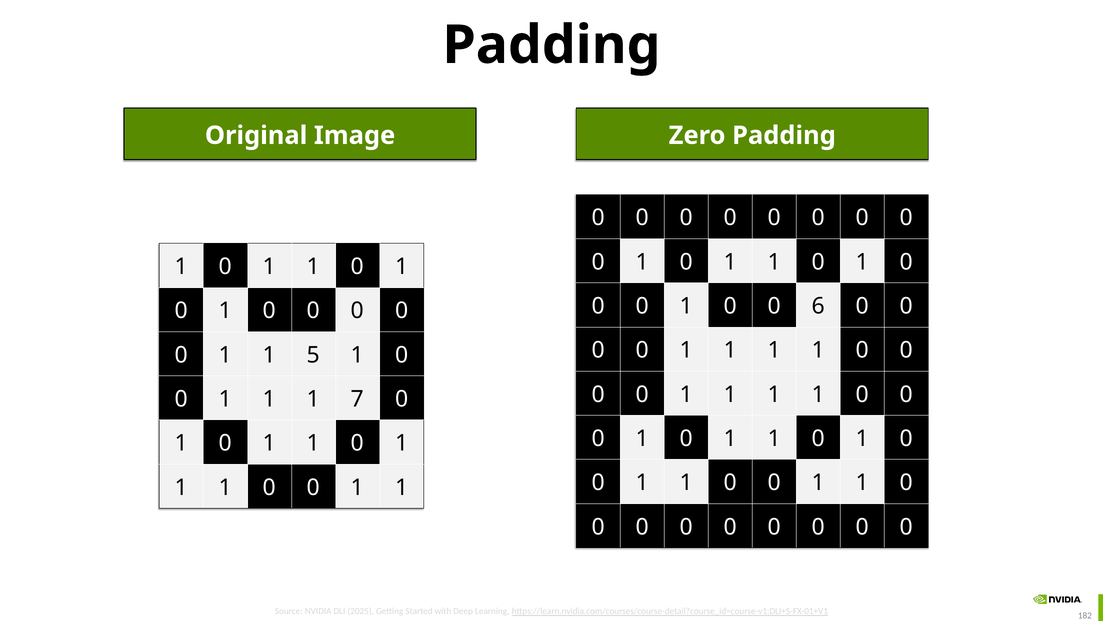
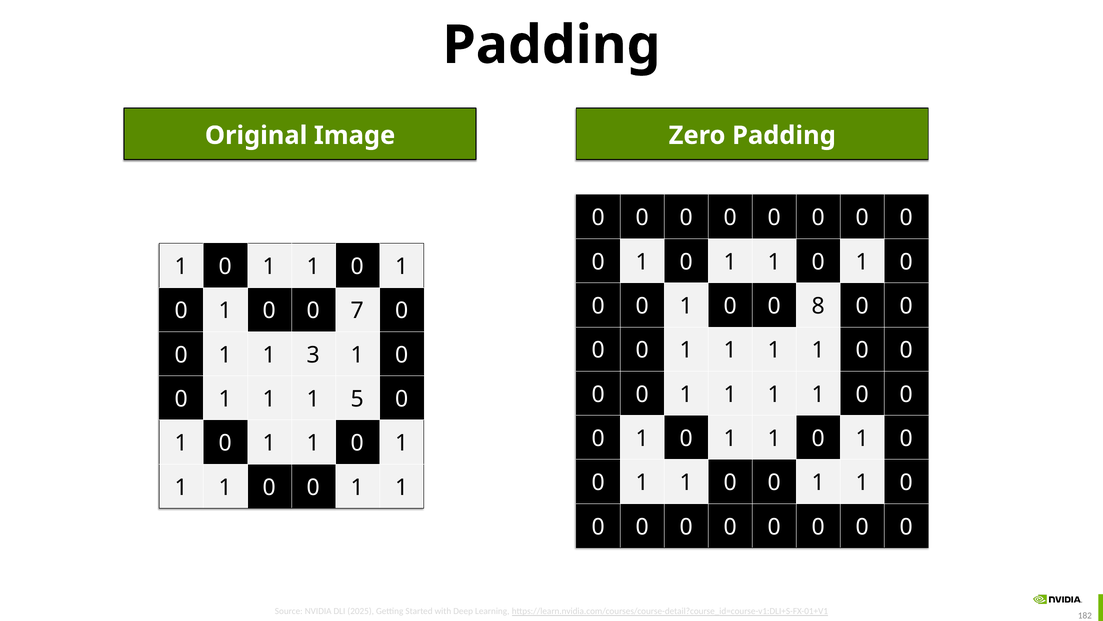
6: 6 -> 8 (818, 306)
0: 0 -> 7 (358, 311)
5: 5 -> 3 (314, 355)
7: 7 -> 5 (358, 399)
